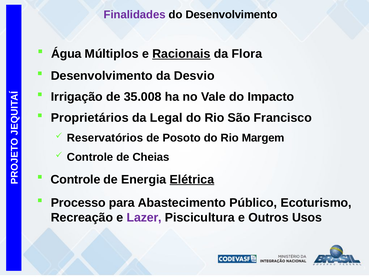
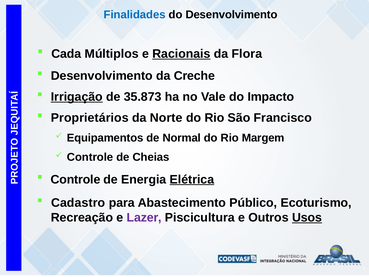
Finalidades colour: purple -> blue (135, 15)
Água: Água -> Cada (66, 54)
Desvio: Desvio -> Creche (194, 76)
Irrigação underline: none -> present (77, 97)
35.008: 35.008 -> 35.873 (143, 97)
Legal: Legal -> Norte (166, 118)
Reservatórios: Reservatórios -> Equipamentos (105, 138)
Posoto: Posoto -> Normal (182, 138)
Processo: Processo -> Cadastro (78, 203)
Usos underline: none -> present (307, 217)
